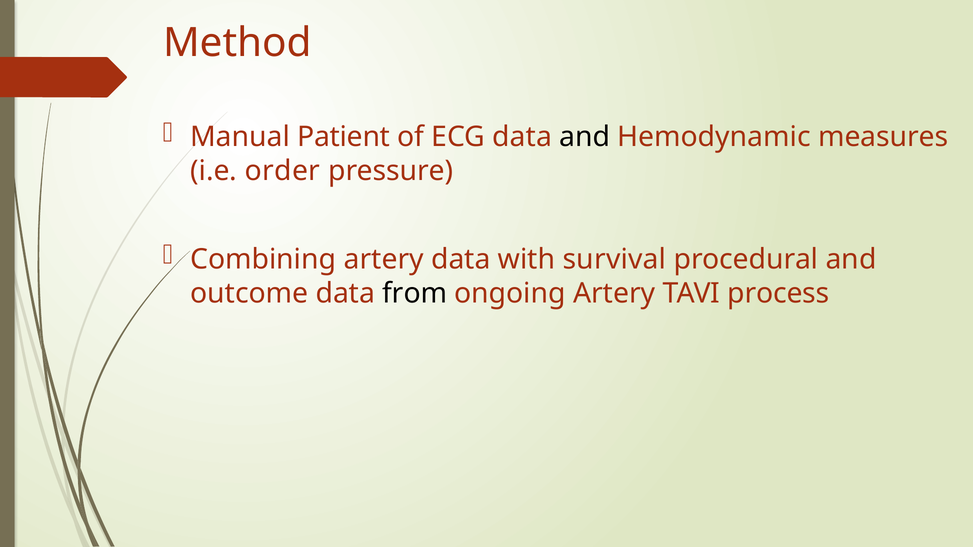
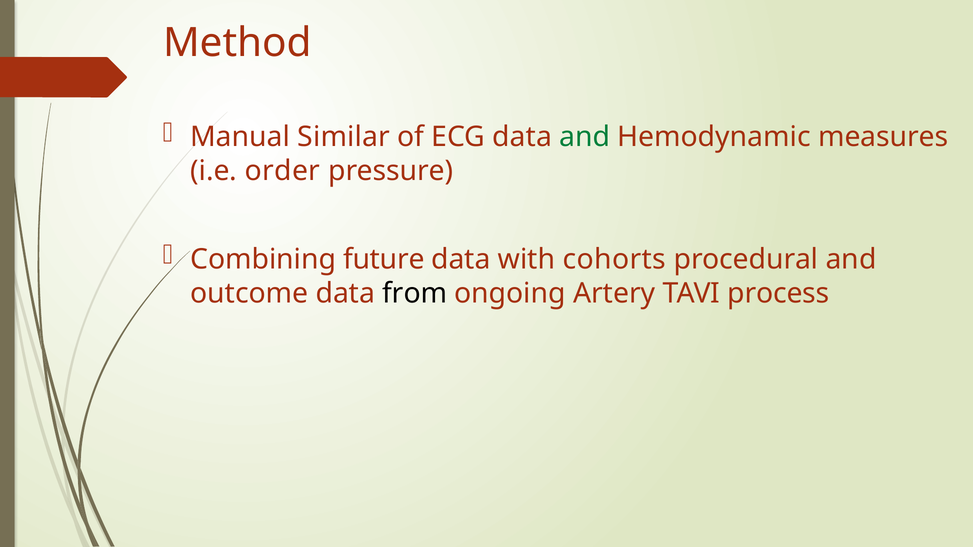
Patient: Patient -> Similar (344, 137)
and colour: black -> green (585, 137)
Combining artery: artery -> future (384, 259)
survival: survival -> cohorts (614, 259)
